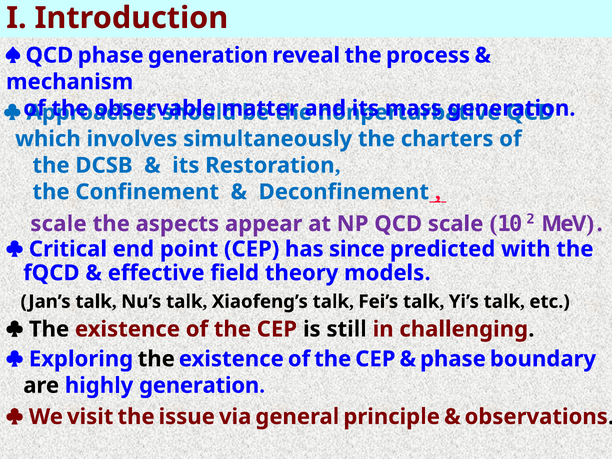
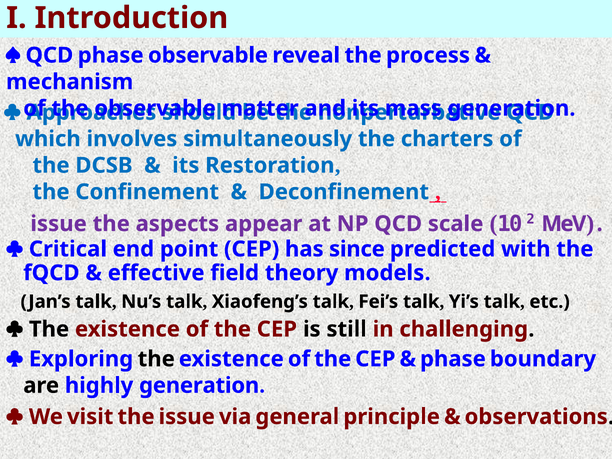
phase generation: generation -> observable (208, 55)
scale: scale -> issue (59, 224)
